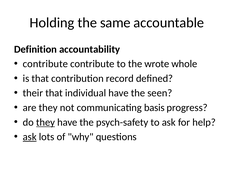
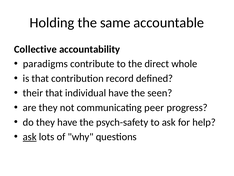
Definition: Definition -> Collective (35, 49)
contribute: contribute -> paradigms (45, 64)
wrote: wrote -> direct (157, 64)
basis: basis -> peer (154, 107)
they underline: present -> none (46, 122)
